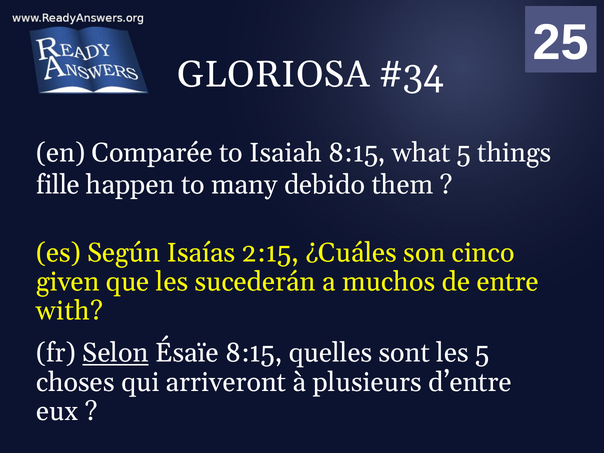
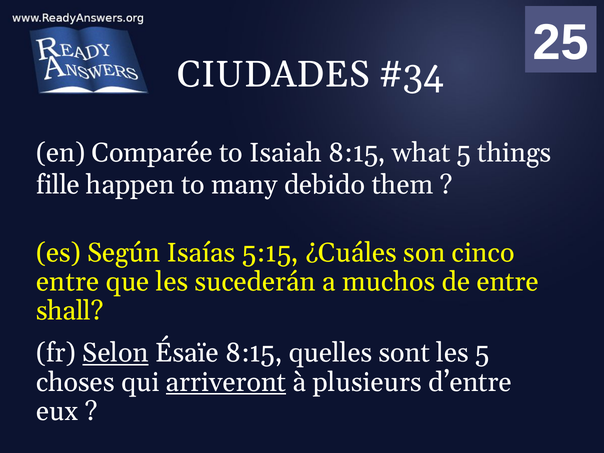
GLORIOSA: GLORIOSA -> CIUDADES (274, 75)
2:15: 2:15 -> 5:15 (270, 253)
given: given -> entre (68, 282)
with: with -> shall (70, 311)
arriveront underline: none -> present (226, 382)
